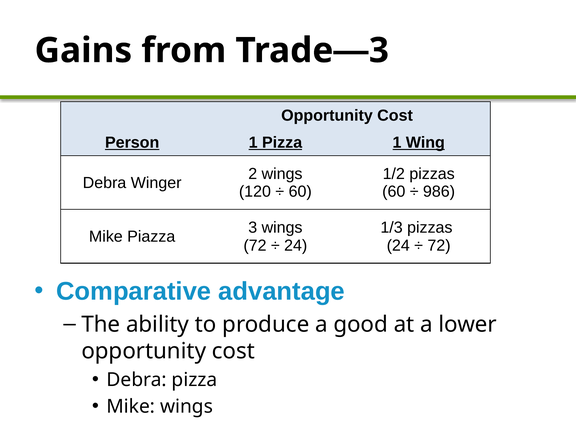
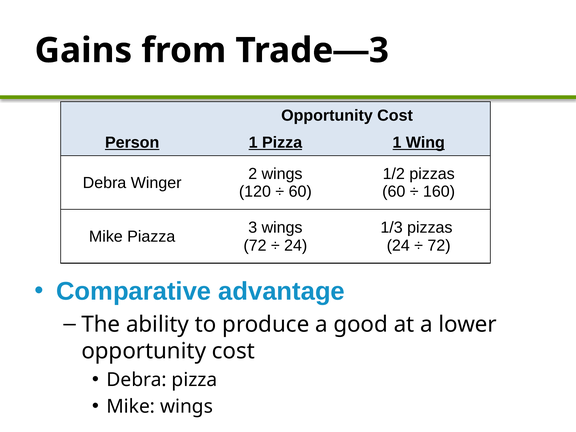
986: 986 -> 160 (439, 192)
